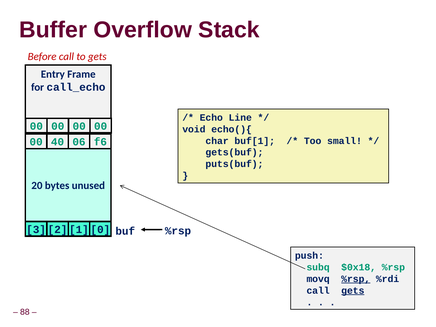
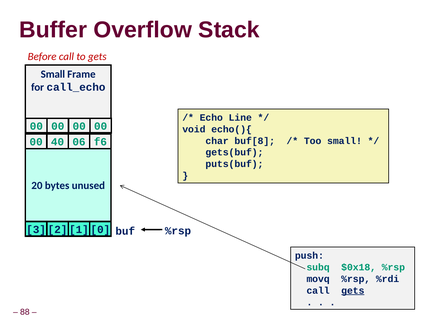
Entry: Entry -> Small (53, 74)
buf[1: buf[1 -> buf[8 (255, 141)
%rsp underline: present -> none (356, 279)
